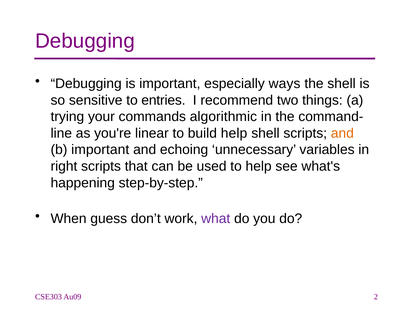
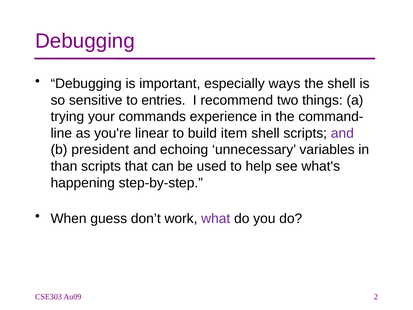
algorithmic: algorithmic -> experience (223, 117)
build help: help -> item (234, 133)
and colour: orange -> purple (342, 133)
b important: important -> president (100, 150)
right: right -> than (64, 166)
